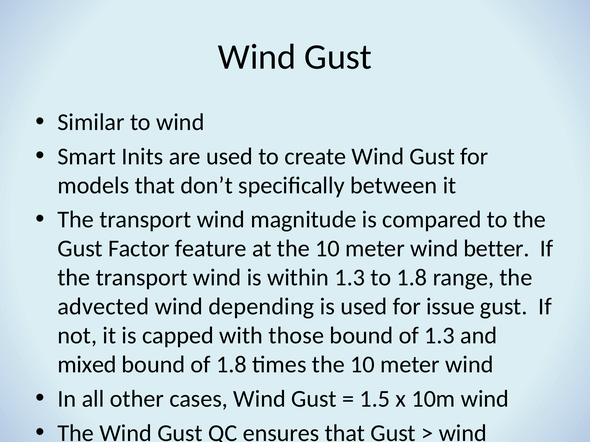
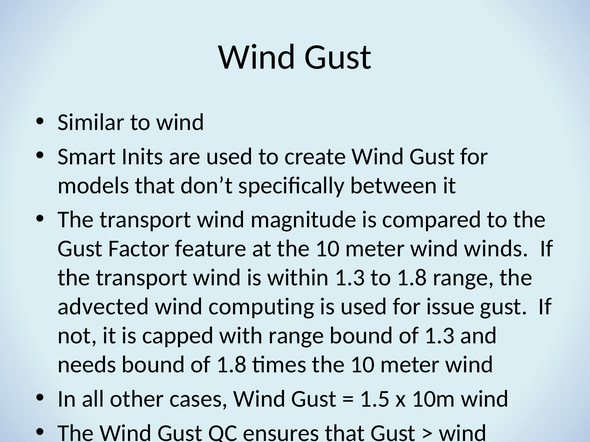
better: better -> winds (496, 249)
depending: depending -> computing (261, 307)
with those: those -> range (296, 336)
mixed: mixed -> needs (87, 365)
